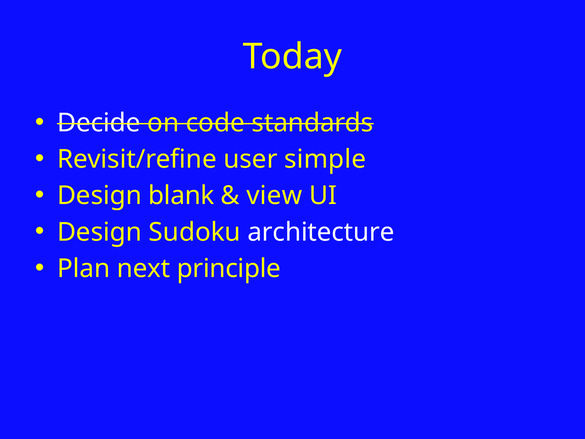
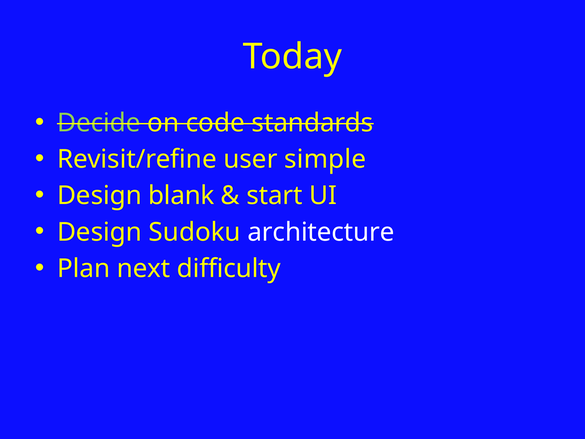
Decide colour: white -> light green (99, 123)
view: view -> start (275, 196)
principle: principle -> difficulty (229, 268)
